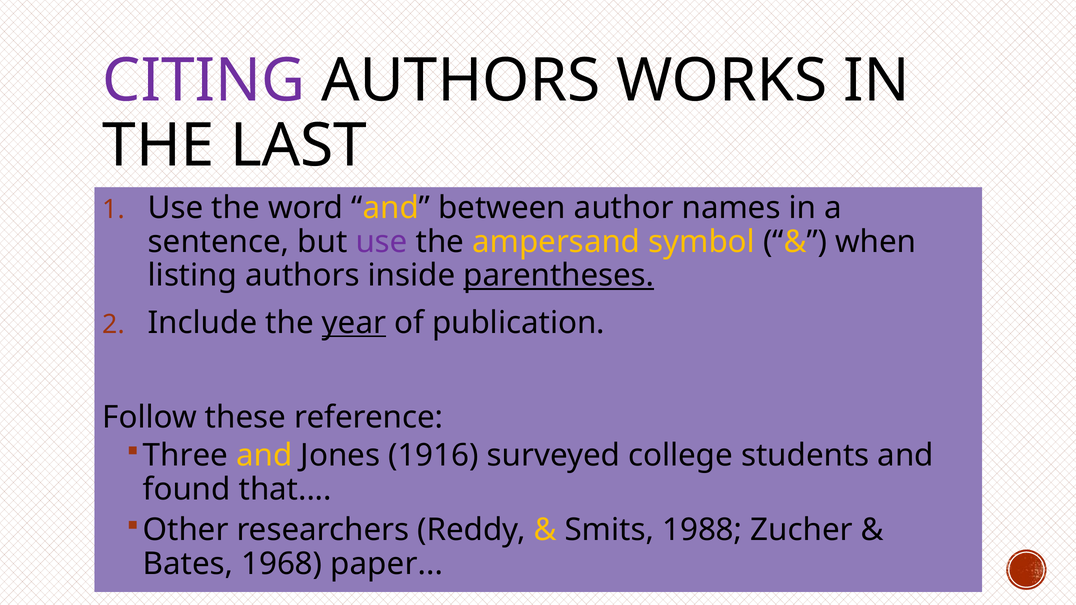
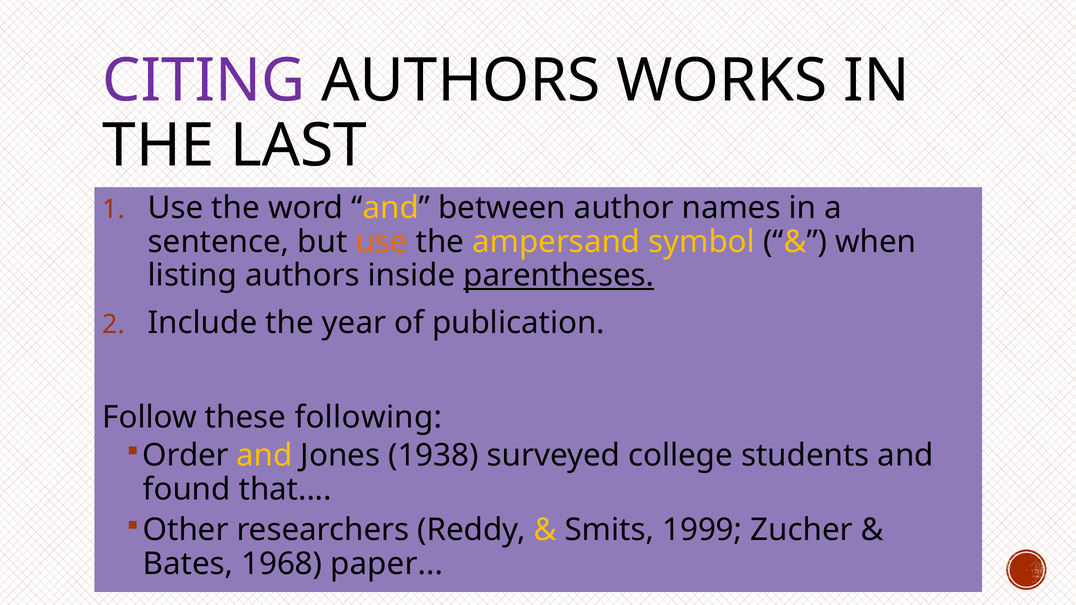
use colour: purple -> orange (382, 242)
year underline: present -> none (354, 323)
reference: reference -> following (368, 417)
Three: Three -> Order (186, 456)
1916: 1916 -> 1938 (433, 456)
1988: 1988 -> 1999 (702, 530)
